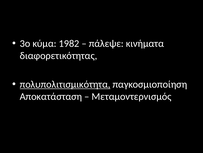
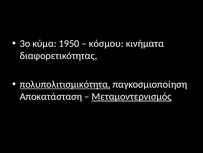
1982: 1982 -> 1950 (69, 43)
πάλεψε: πάλεψε -> κόσμου (106, 43)
Μεταμοντερνισμός underline: none -> present (132, 96)
